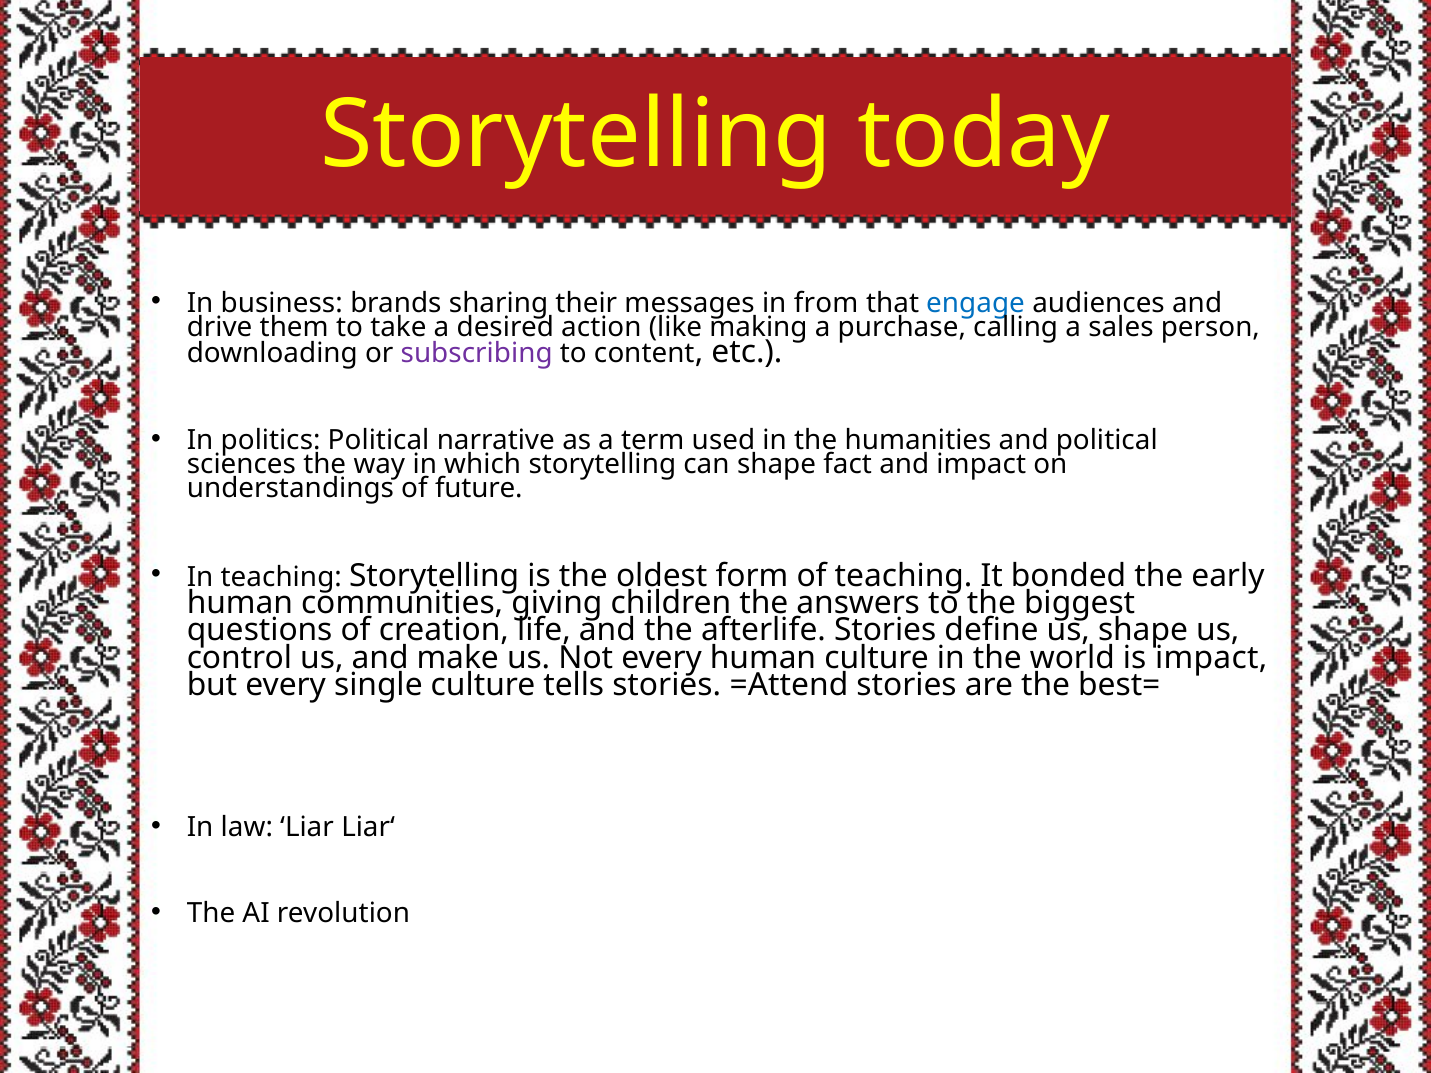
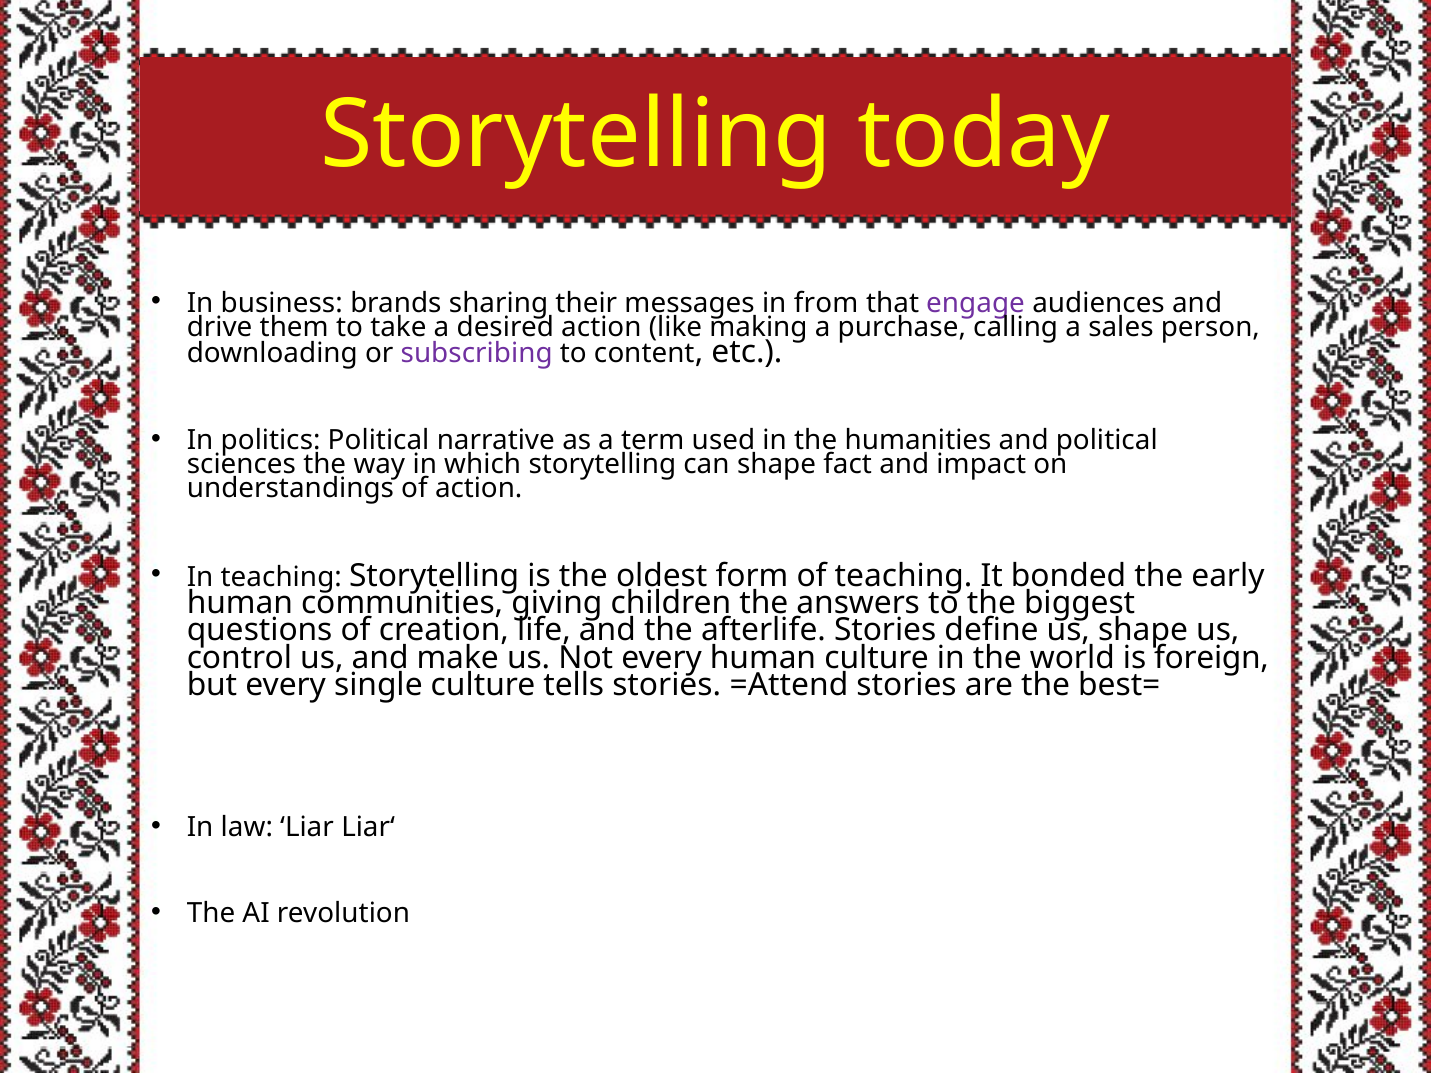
engage colour: blue -> purple (976, 303)
of future: future -> action (479, 488)
is impact: impact -> foreign (1212, 658)
